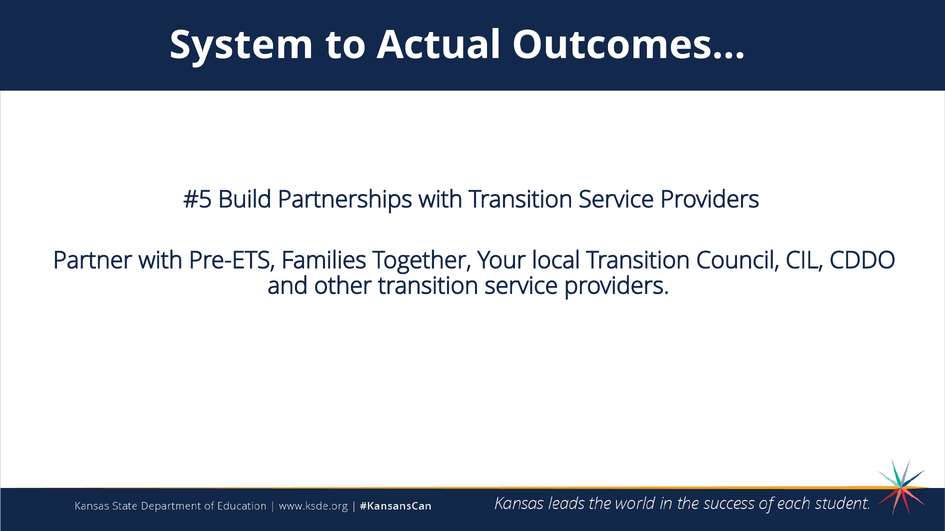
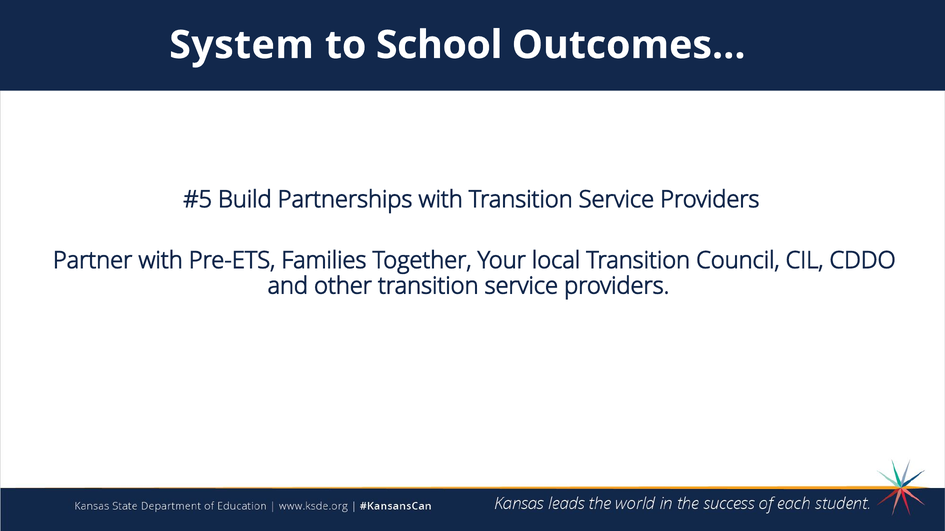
Actual: Actual -> School (439, 45)
